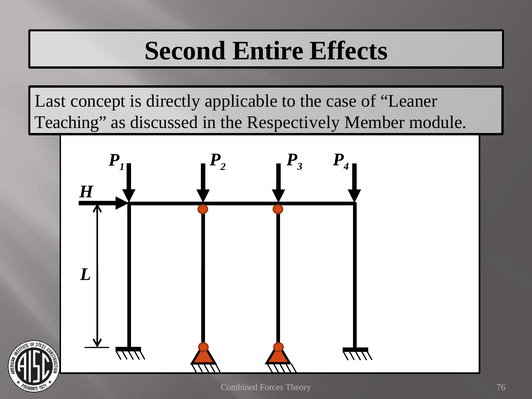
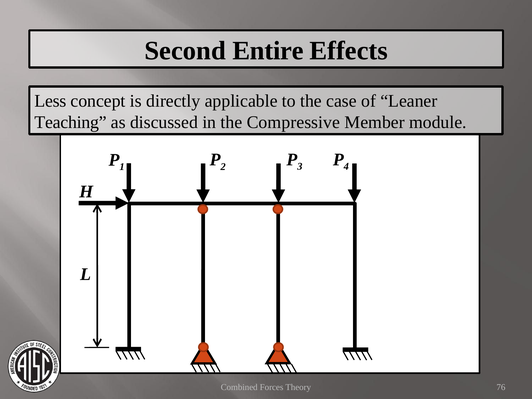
Last: Last -> Less (50, 101)
Respectively: Respectively -> Compressive (293, 122)
